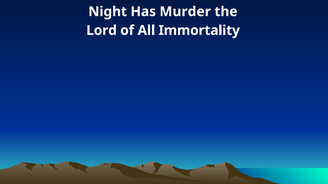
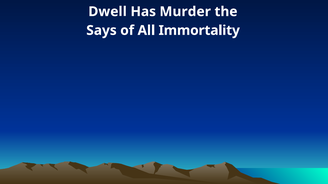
Night: Night -> Dwell (108, 12)
Lord: Lord -> Says (101, 30)
